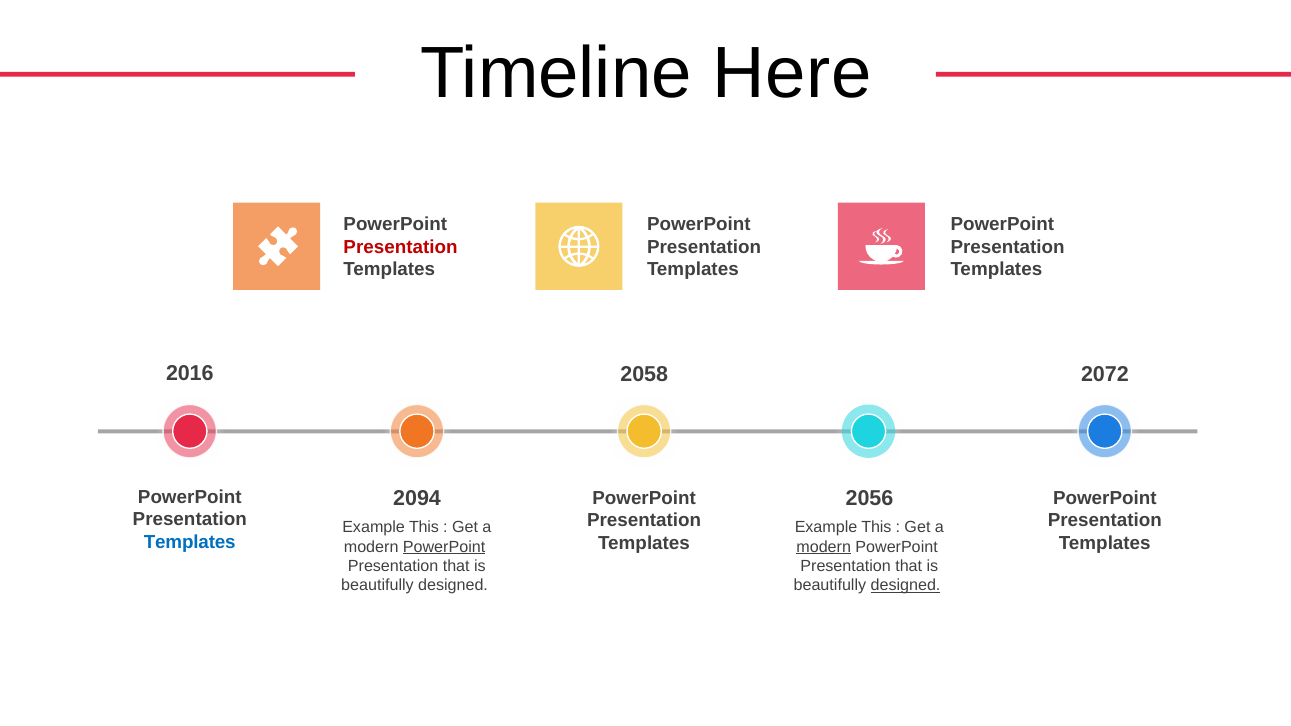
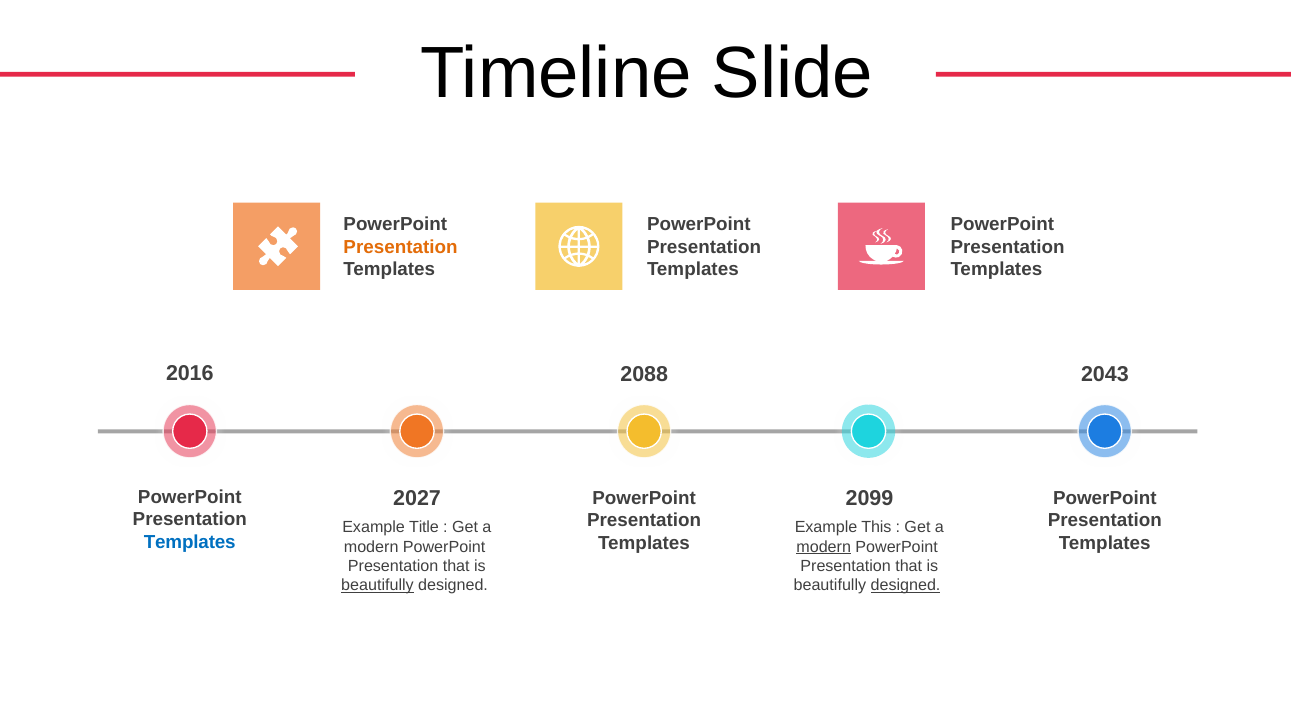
Here: Here -> Slide (793, 74)
Presentation colour: red -> orange (401, 247)
2058: 2058 -> 2088 (644, 375)
2072: 2072 -> 2043 (1105, 375)
2094: 2094 -> 2027 (417, 499)
2056: 2056 -> 2099 (870, 499)
This: This -> Title (424, 528)
PowerPoint underline: present -> none (444, 547)
beautifully underline: none -> present (377, 586)
